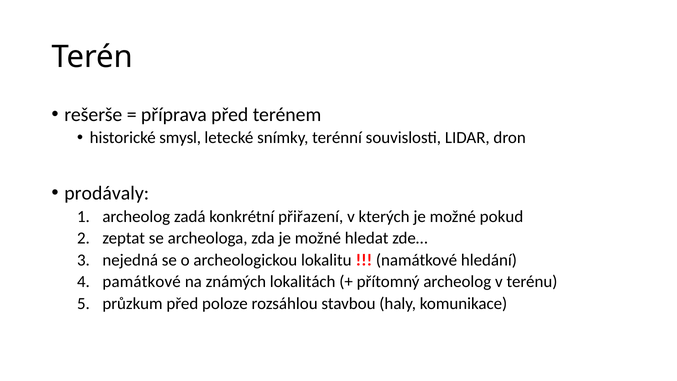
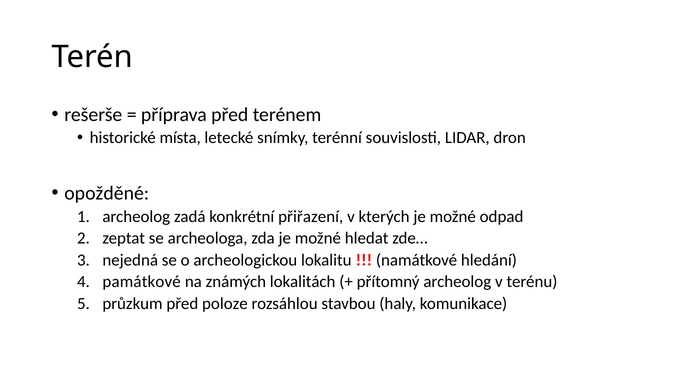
smysl: smysl -> místa (180, 138)
prodávaly: prodávaly -> opožděné (107, 193)
pokud: pokud -> odpad (502, 216)
